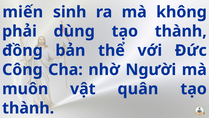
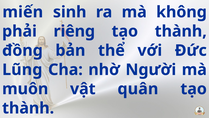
dùng: dùng -> riêng (74, 31)
Công: Công -> Lũng (22, 69)
